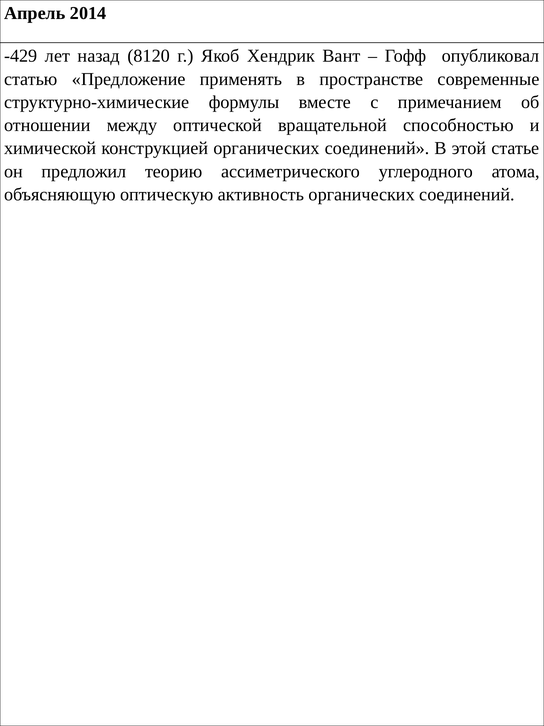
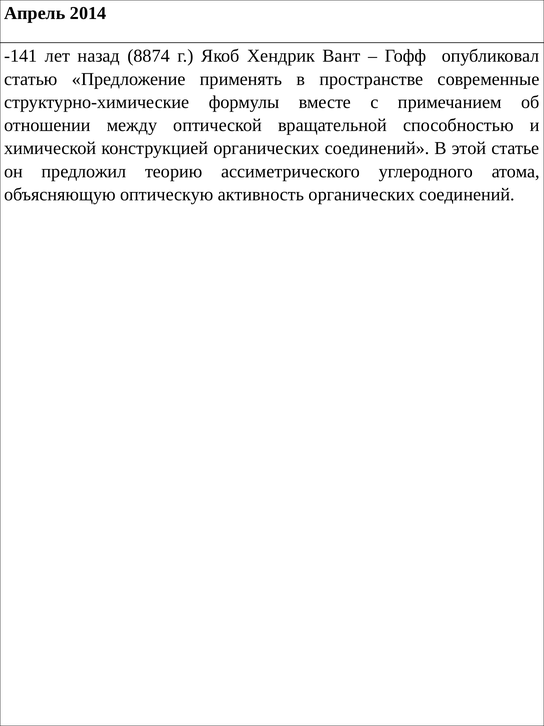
-429: -429 -> -141 (21, 56)
8120: 8120 -> 8874 (149, 56)
